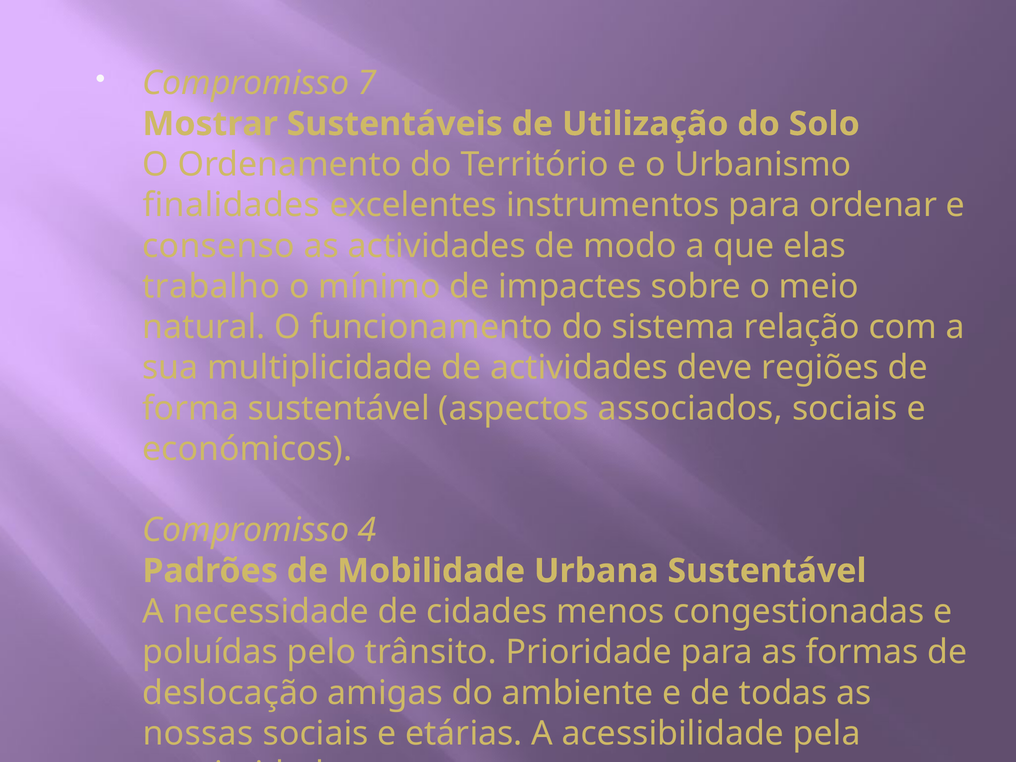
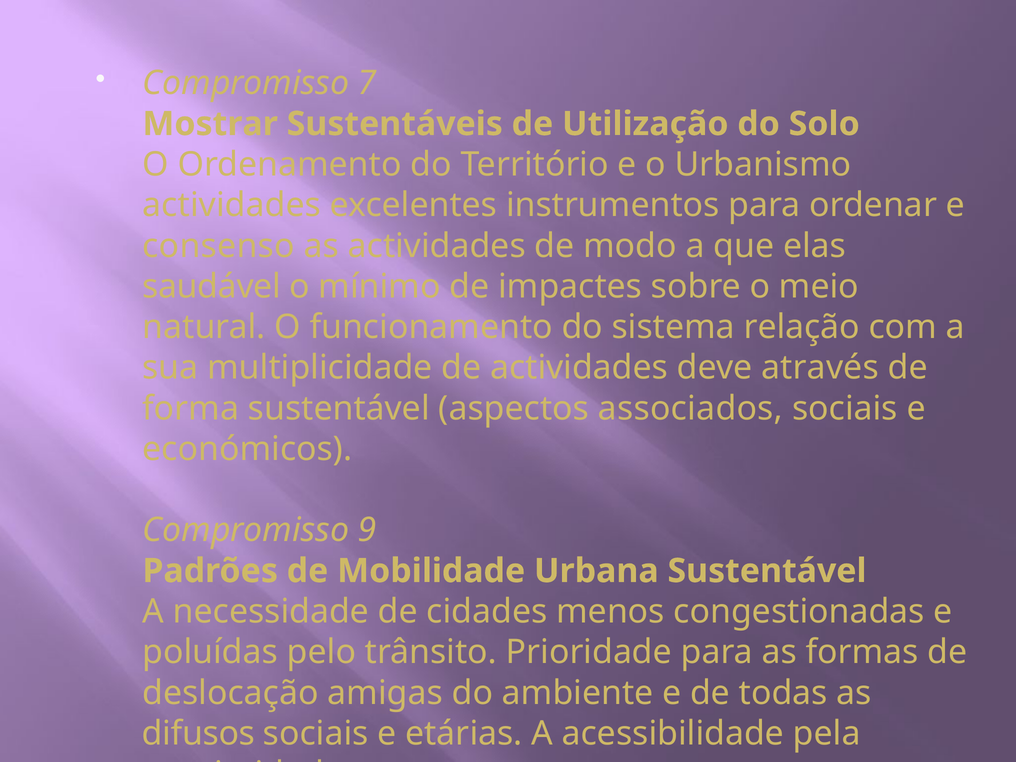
finalidades: finalidades -> actividades (232, 205)
trabalho: trabalho -> saudável (212, 286)
regiões: regiões -> através (820, 368)
4: 4 -> 9 (367, 530)
nossas: nossas -> difusos (198, 733)
